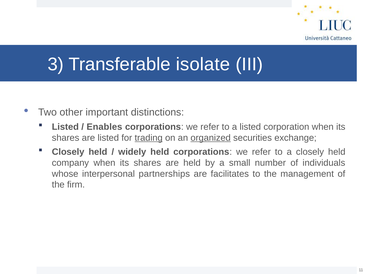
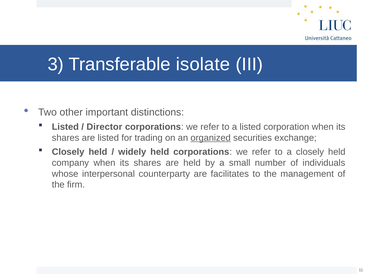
Enables: Enables -> Director (104, 127)
trading underline: present -> none (149, 138)
partnerships: partnerships -> counterparty (164, 174)
